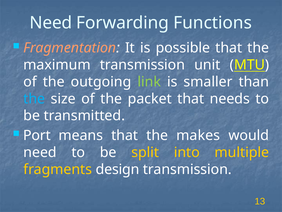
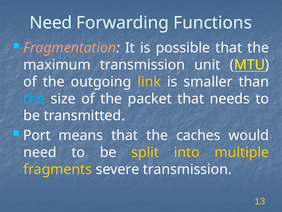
link colour: light green -> yellow (149, 82)
makes: makes -> caches (198, 135)
design: design -> severe (117, 169)
